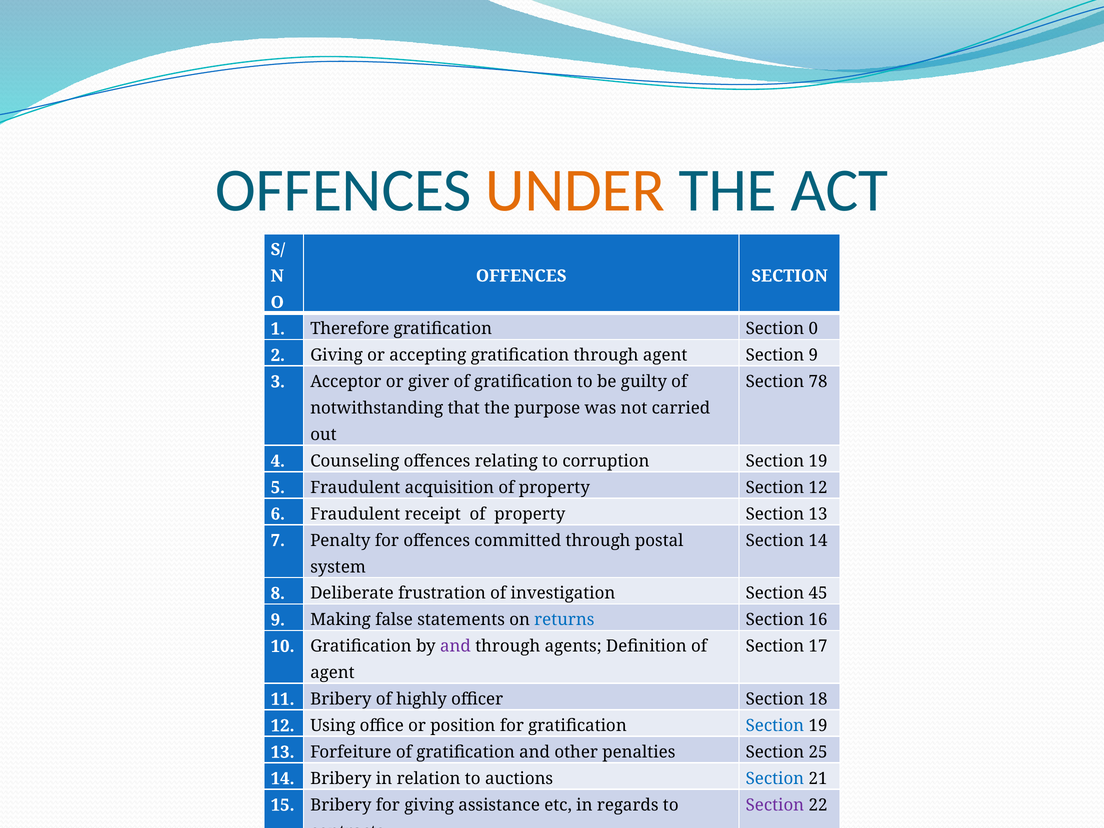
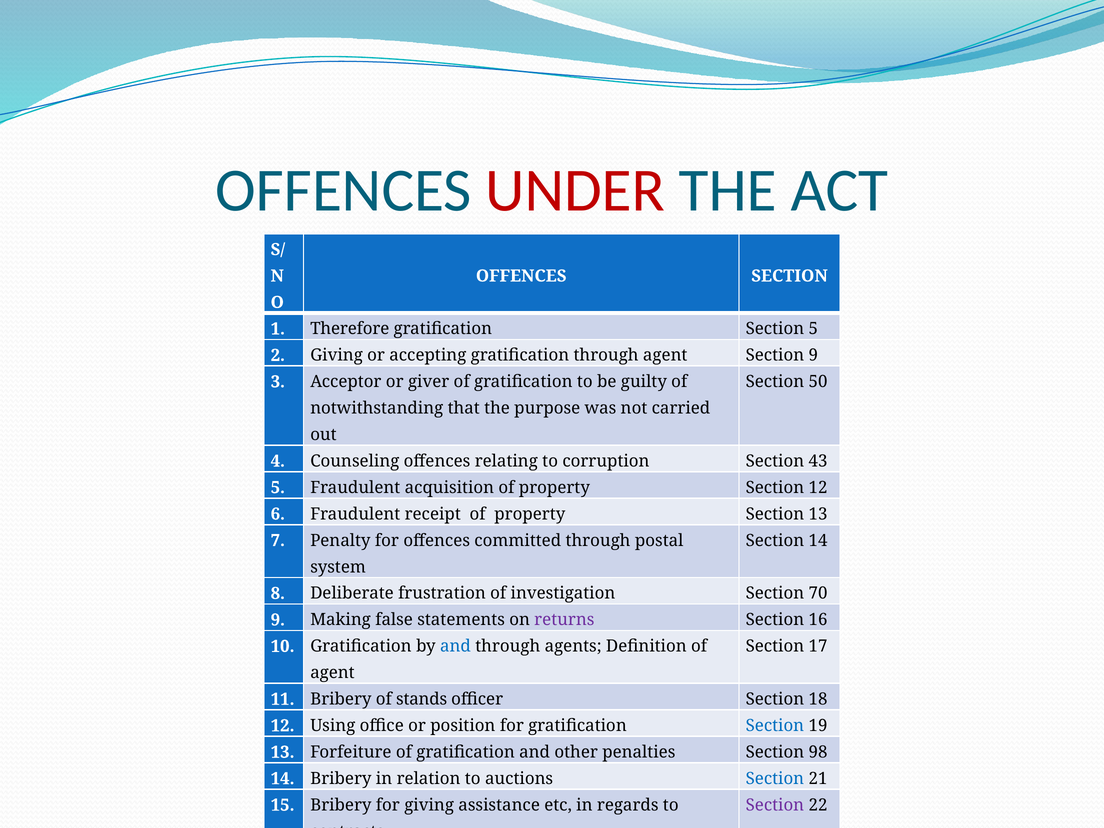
UNDER colour: orange -> red (575, 190)
Section 0: 0 -> 5 (813, 329)
78: 78 -> 50 (818, 382)
corruption Section 19: 19 -> 43 (818, 461)
45: 45 -> 70 (818, 593)
returns colour: blue -> purple (564, 620)
and colour: purple -> blue (455, 646)
highly: highly -> stands (422, 699)
penalties Section 25: 25 -> 98 (818, 752)
